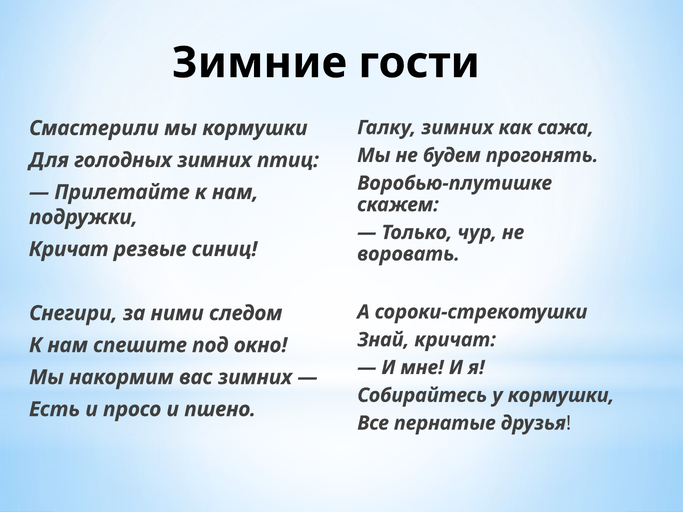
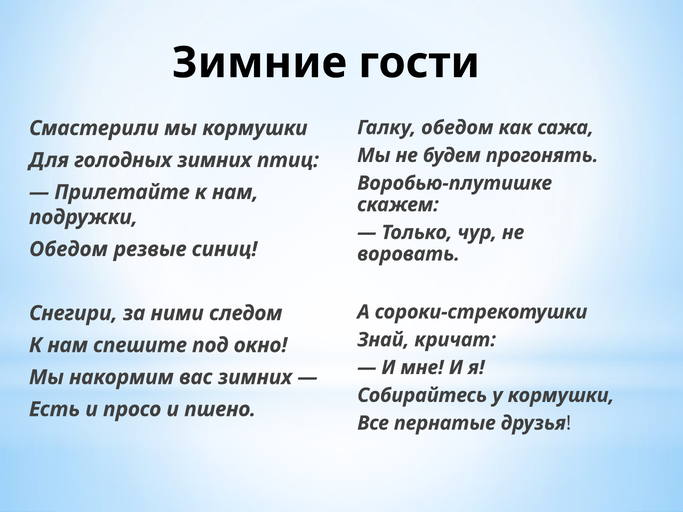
Галку зимних: зимних -> обедом (457, 128)
Кричат: Кричат -> Обедом (68, 249)
